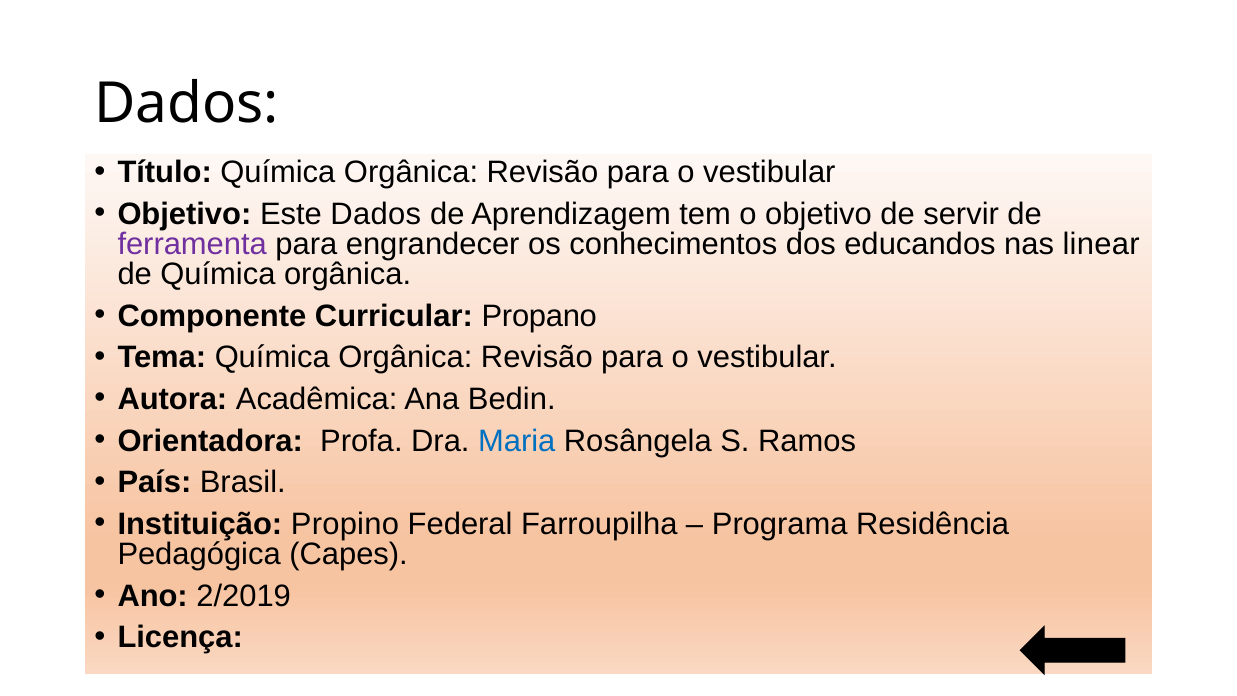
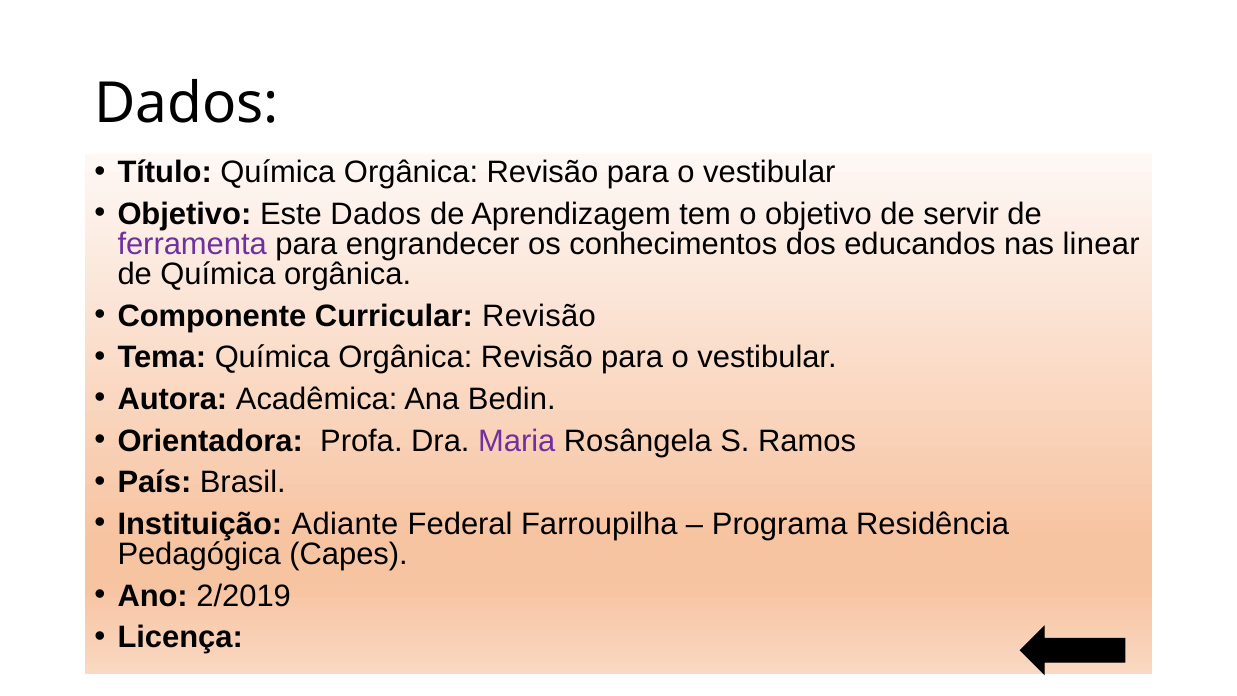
Curricular Propano: Propano -> Revisão (539, 316)
Maria colour: blue -> purple (517, 441)
Propino: Propino -> Adiante (345, 524)
